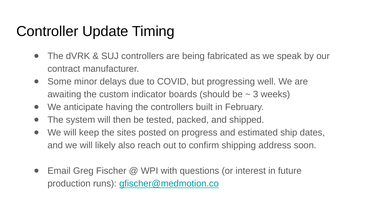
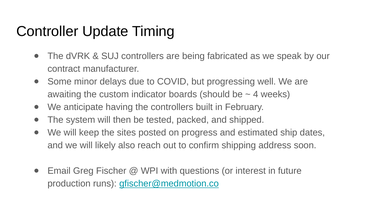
3: 3 -> 4 (256, 94)
